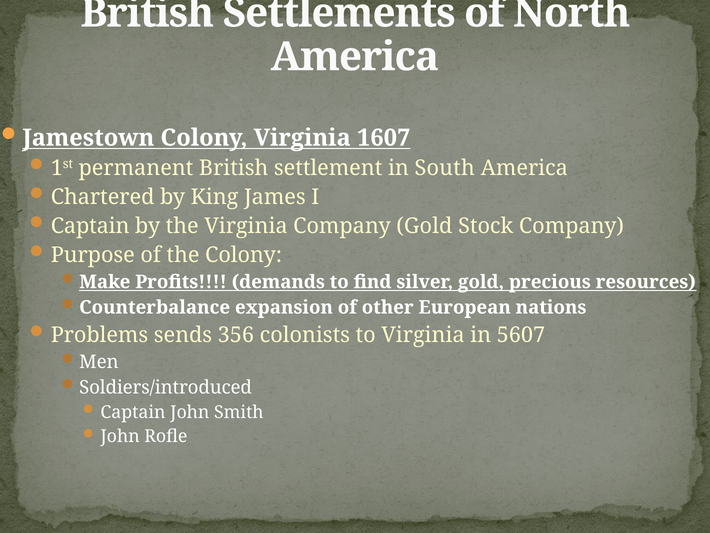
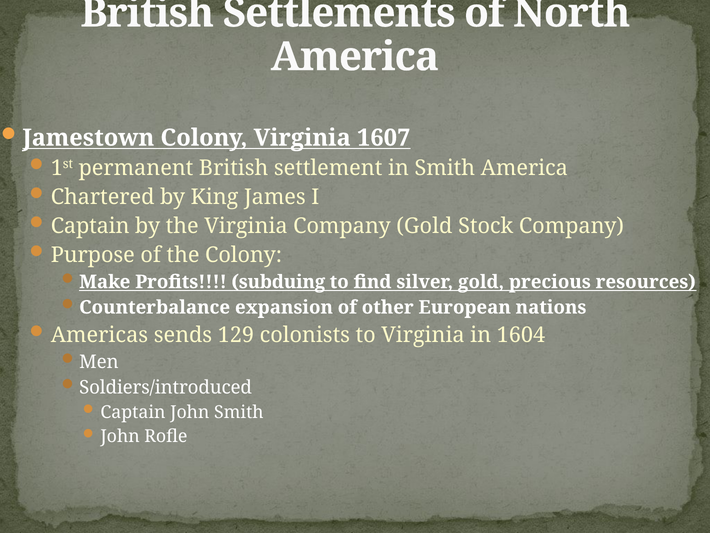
in South: South -> Smith (445, 168)
demands: demands -> subduing (278, 282)
Problems: Problems -> Americas (99, 335)
356: 356 -> 129 (236, 335)
5607: 5607 -> 1604 (521, 335)
